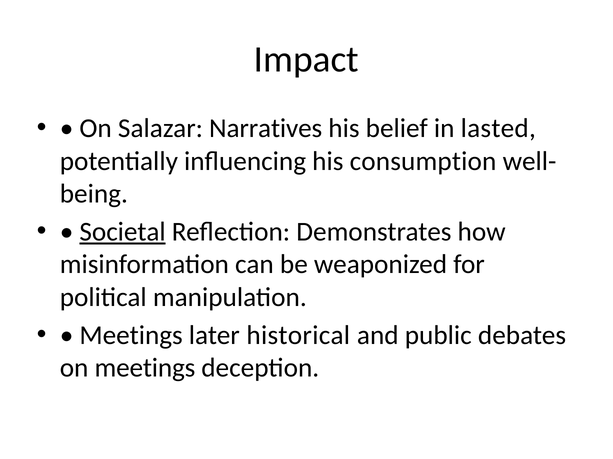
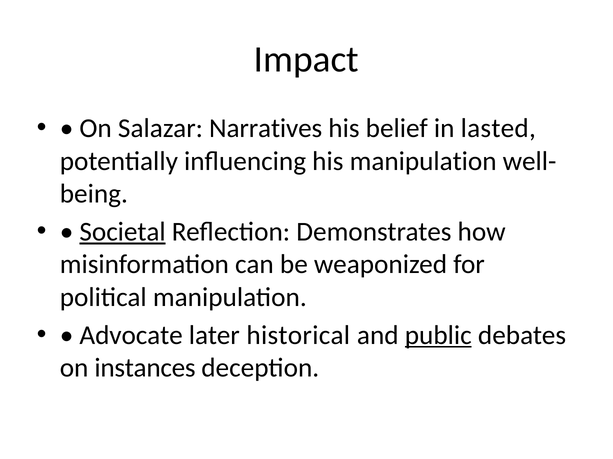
his consumption: consumption -> manipulation (423, 161)
Meetings: Meetings -> Advocate (131, 336)
public underline: none -> present (438, 336)
on meetings: meetings -> instances (145, 368)
